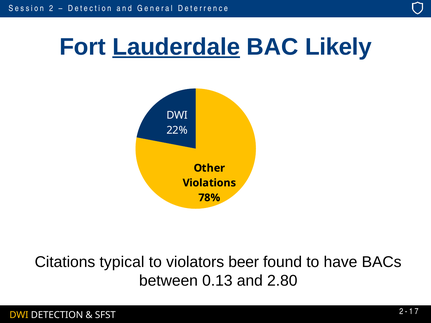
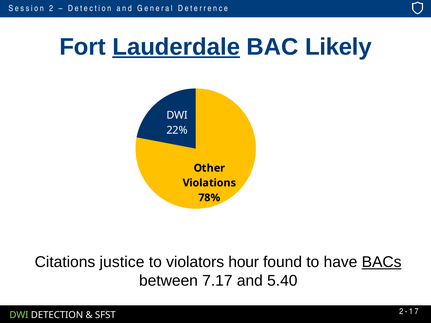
typical: typical -> justice (122, 262)
beer: beer -> hour (244, 262)
BACs underline: none -> present (382, 262)
0.13: 0.13 -> 7.17 (217, 281)
2.80: 2.80 -> 5.40 (282, 281)
DWI colour: yellow -> light green (19, 315)
